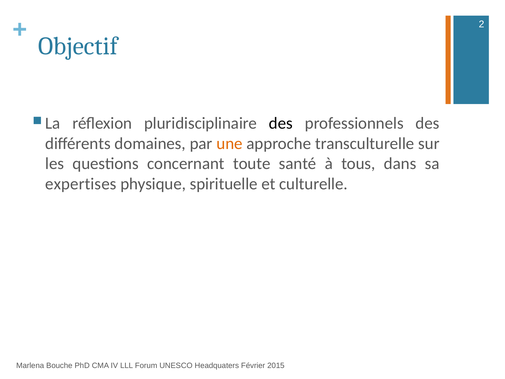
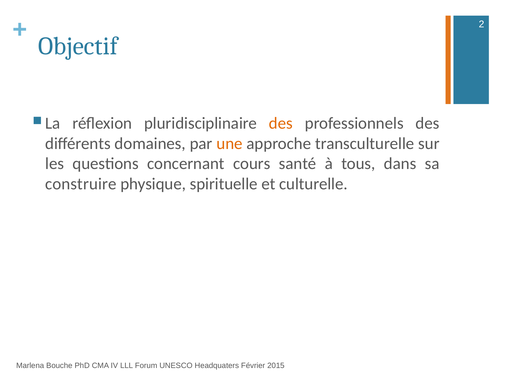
des colour: black -> orange (281, 123)
toute: toute -> cours (252, 164)
expertises: expertises -> construire (81, 184)
